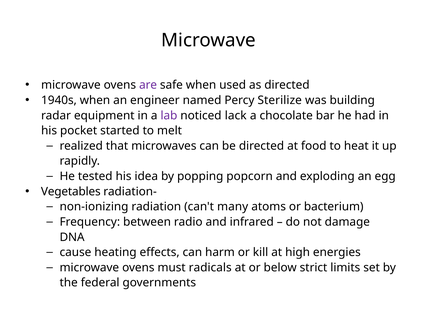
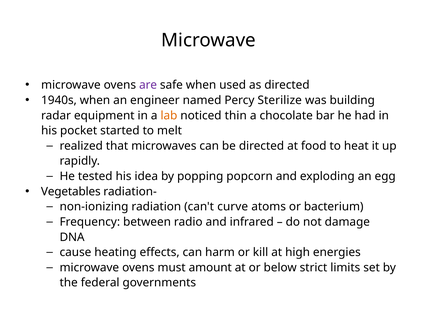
lab colour: purple -> orange (169, 115)
lack: lack -> thin (236, 115)
many: many -> curve (233, 206)
radicals: radicals -> amount (210, 267)
